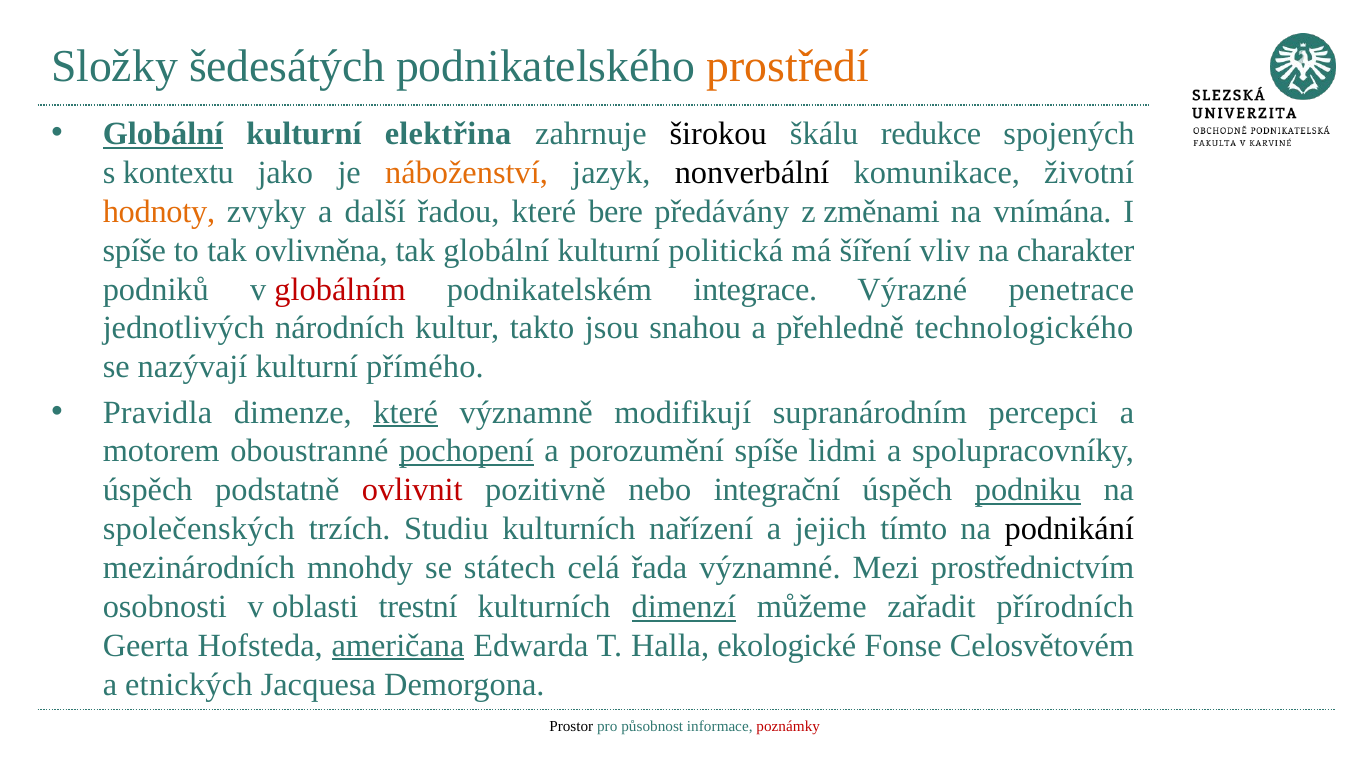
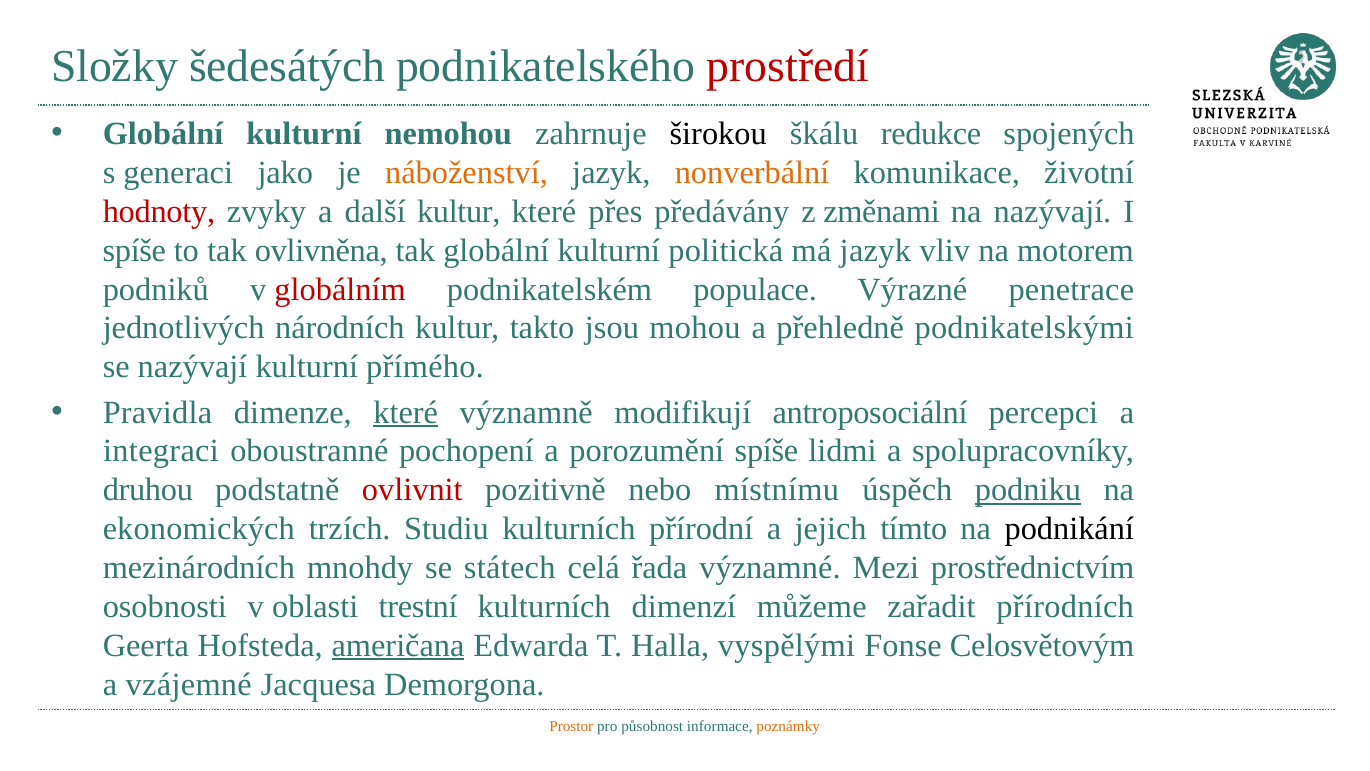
prostředí colour: orange -> red (788, 67)
Globální underline: present -> none (163, 134)
elektřina: elektřina -> nemohou (448, 134)
kontextu: kontextu -> generaci (178, 173)
nonverbální colour: black -> orange (752, 173)
hodnoty colour: orange -> red (159, 212)
další řadou: řadou -> kultur (459, 212)
bere: bere -> přes (615, 212)
na vnímána: vnímána -> nazývají (1052, 212)
má šíření: šíření -> jazyk (875, 250)
charakter: charakter -> motorem (1075, 250)
integrace: integrace -> populace (755, 289)
snahou: snahou -> mohou (695, 328)
technologického: technologického -> podnikatelskými (1024, 328)
supranárodním: supranárodním -> antroposociální (870, 412)
motorem: motorem -> integraci (161, 451)
pochopení underline: present -> none (466, 451)
úspěch: úspěch -> druhou (148, 490)
integrační: integrační -> místnímu (777, 490)
společenských: společenských -> ekonomických (199, 529)
nařízení: nařízení -> přírodní (701, 529)
dimenzí underline: present -> none (684, 606)
ekologické: ekologické -> vyspělými (787, 645)
Celosvětovém: Celosvětovém -> Celosvětovým (1042, 645)
etnických: etnických -> vzájemné (189, 684)
Prostor colour: black -> orange (571, 726)
poznámky colour: red -> orange (788, 726)
